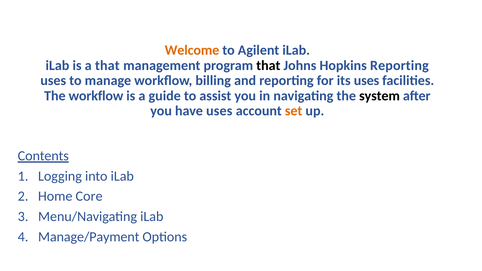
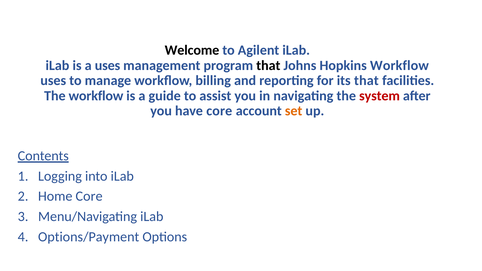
Welcome colour: orange -> black (192, 50)
a that: that -> uses (108, 65)
Hopkins Reporting: Reporting -> Workflow (399, 65)
its uses: uses -> that (366, 81)
system colour: black -> red (380, 96)
have uses: uses -> core (219, 111)
Manage/Payment: Manage/Payment -> Options/Payment (89, 237)
